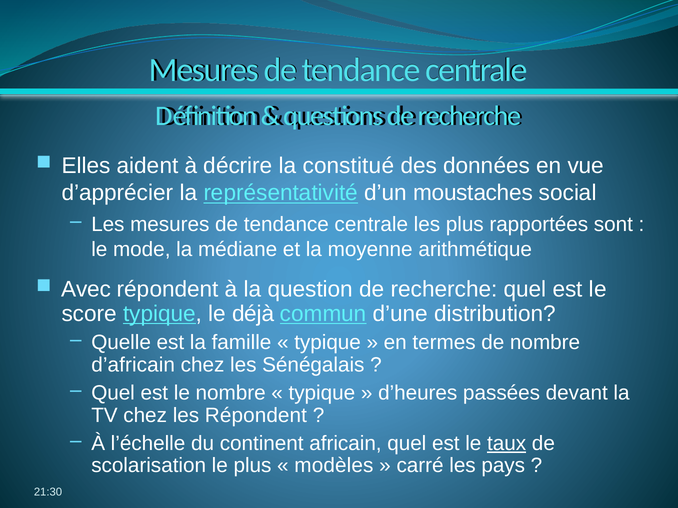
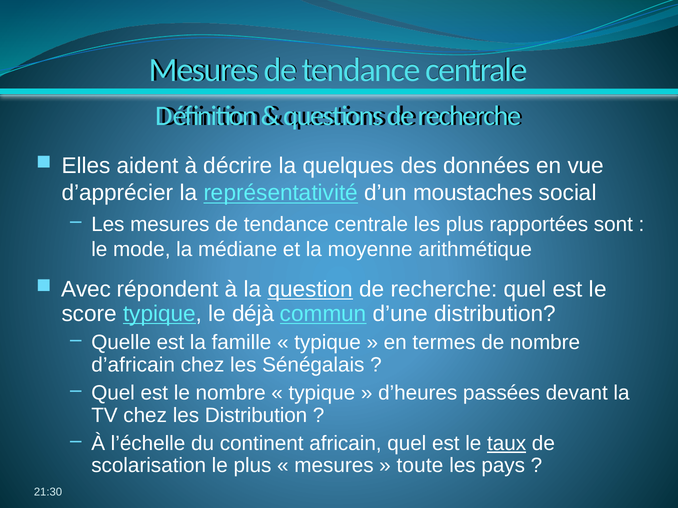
constitué: constitué -> quelques (348, 166)
question underline: none -> present (310, 290)
les Répondent: Répondent -> Distribution (256, 416)
modèles: modèles -> mesures (334, 466)
carré: carré -> toute (420, 466)
